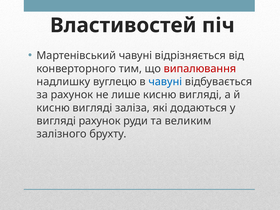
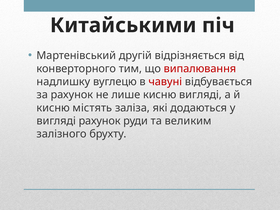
Властивостей: Властивостей -> Китайськими (123, 25)
Мартенівський чавуні: чавуні -> другій (135, 56)
чавуні colour: blue -> red (165, 82)
вигляді: вигляді -> містять (92, 108)
